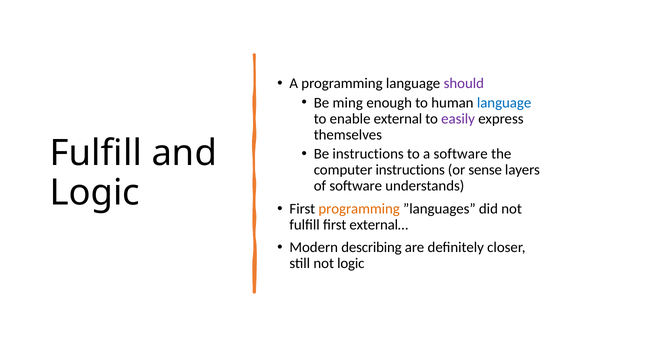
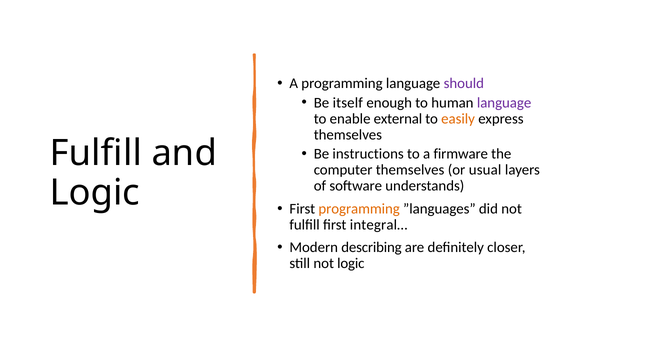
ming: ming -> itself (348, 103)
language colour: blue -> purple (504, 103)
easily colour: purple -> orange (458, 119)
a software: software -> firmware (461, 154)
computer instructions: instructions -> themselves (410, 170)
sense: sense -> usual (485, 170)
external…: external… -> integral… (379, 225)
